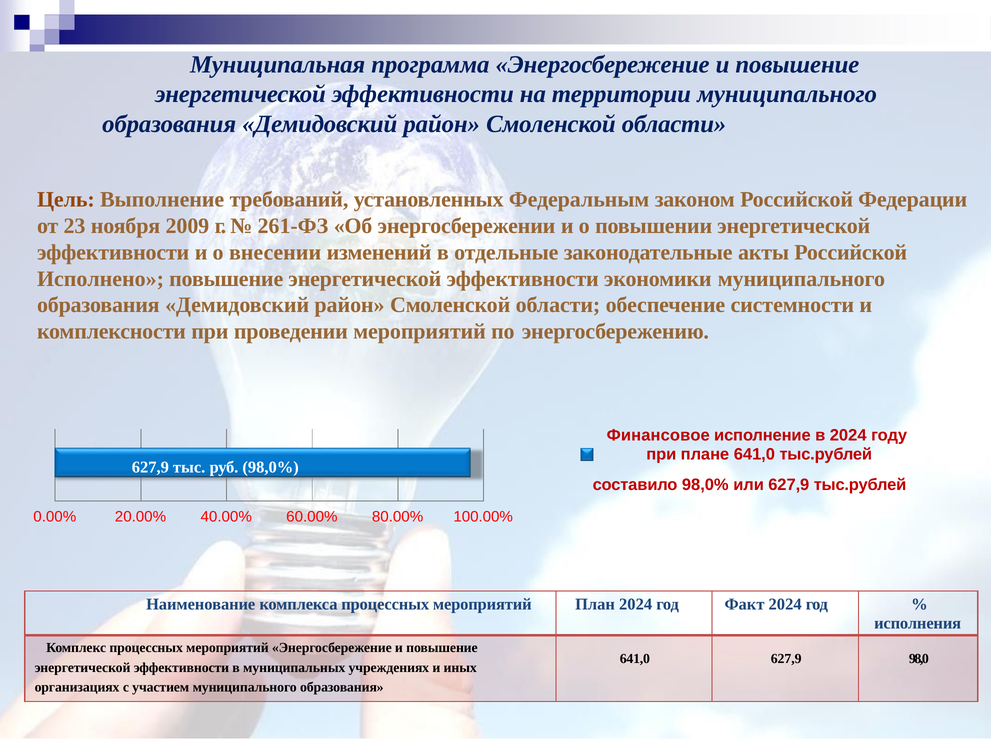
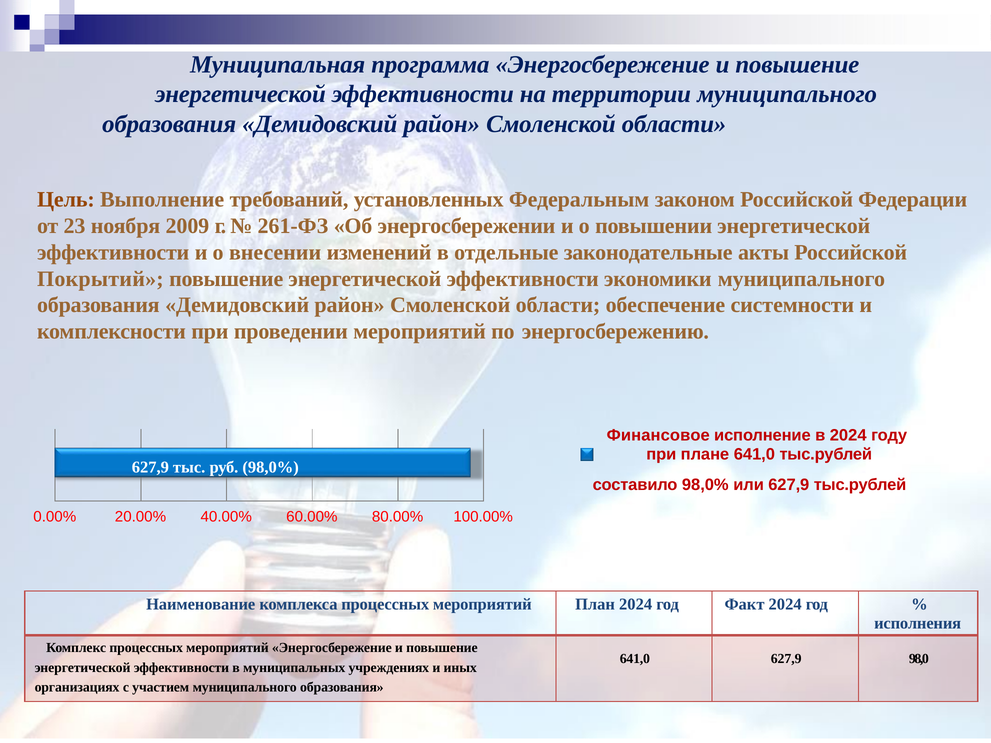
Исполнено: Исполнено -> Покрытий (100, 279)
